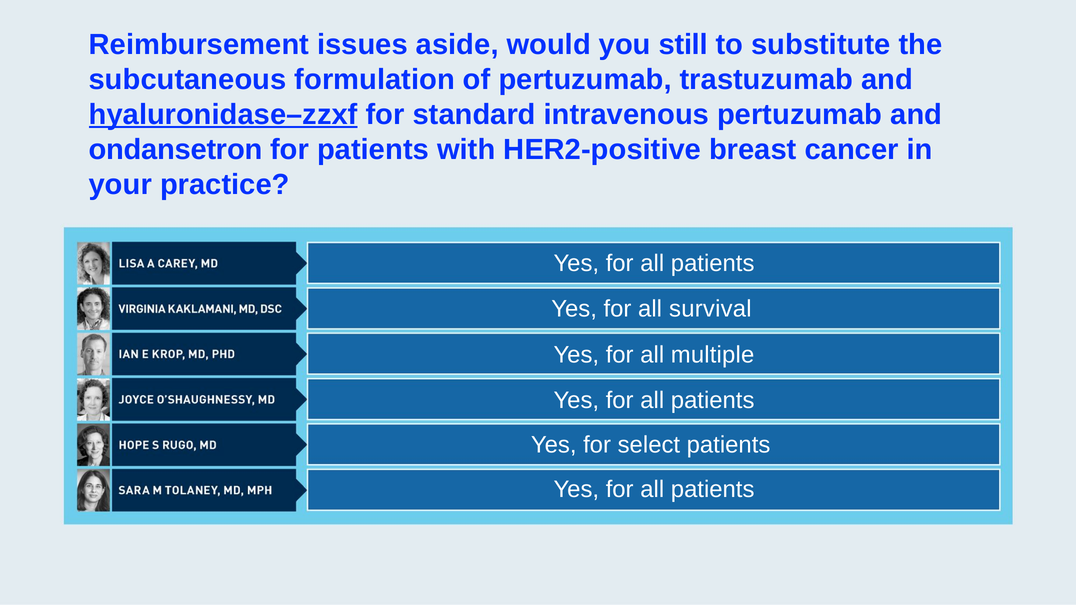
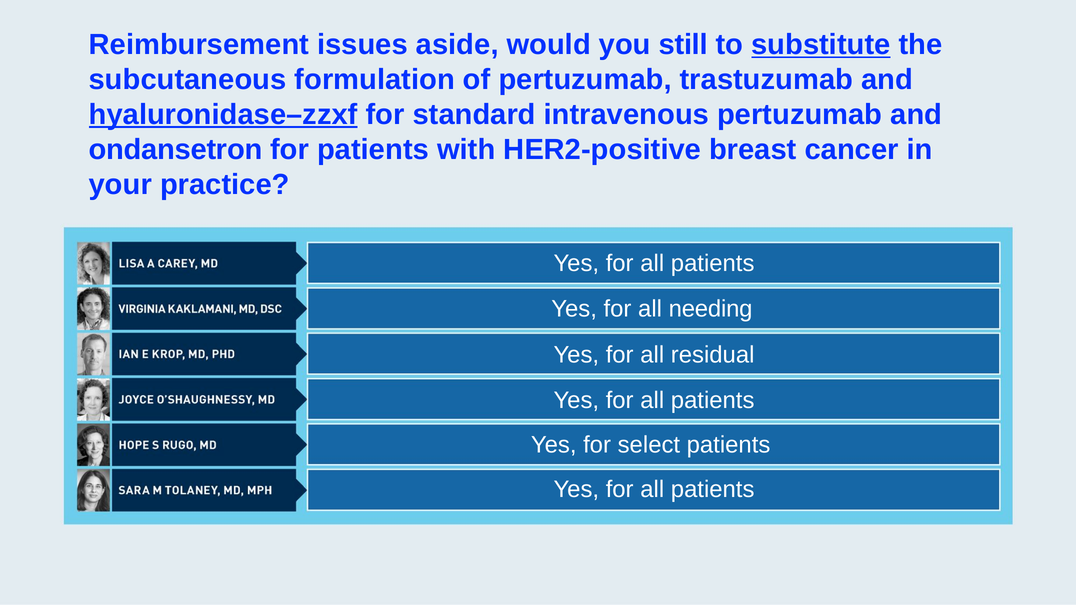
substitute underline: none -> present (821, 45)
survival: survival -> needing (711, 309)
multiple: multiple -> residual (713, 355)
